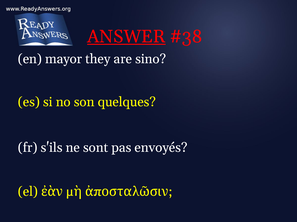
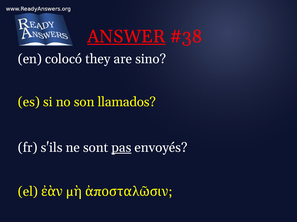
mayor: mayor -> colocó (64, 59)
quelques: quelques -> llamados (127, 102)
pas underline: none -> present (121, 148)
